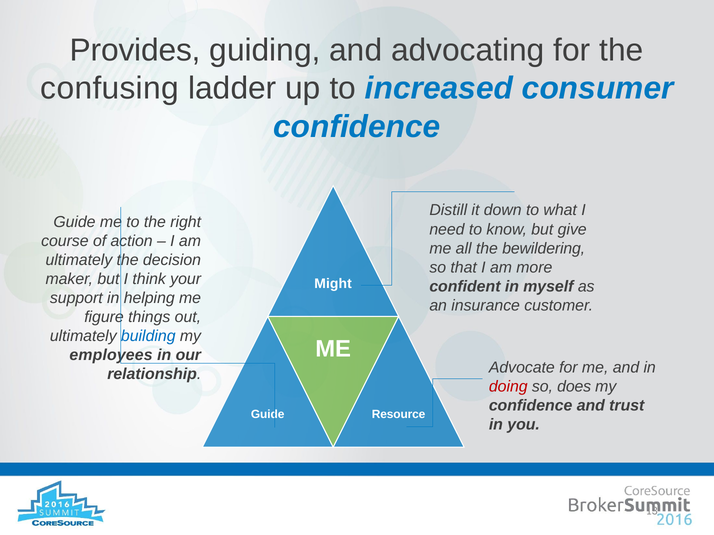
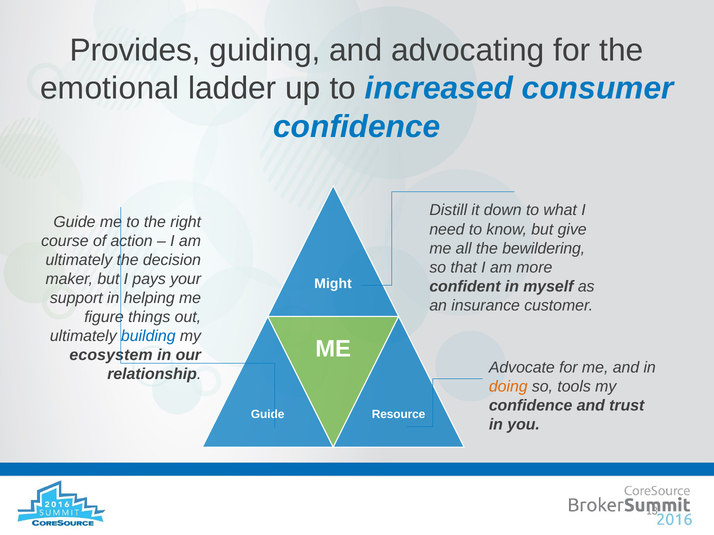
confusing: confusing -> emotional (110, 89)
think: think -> pays (149, 279)
employees: employees -> ecosystem (111, 356)
doing colour: red -> orange (508, 387)
does: does -> tools (574, 387)
